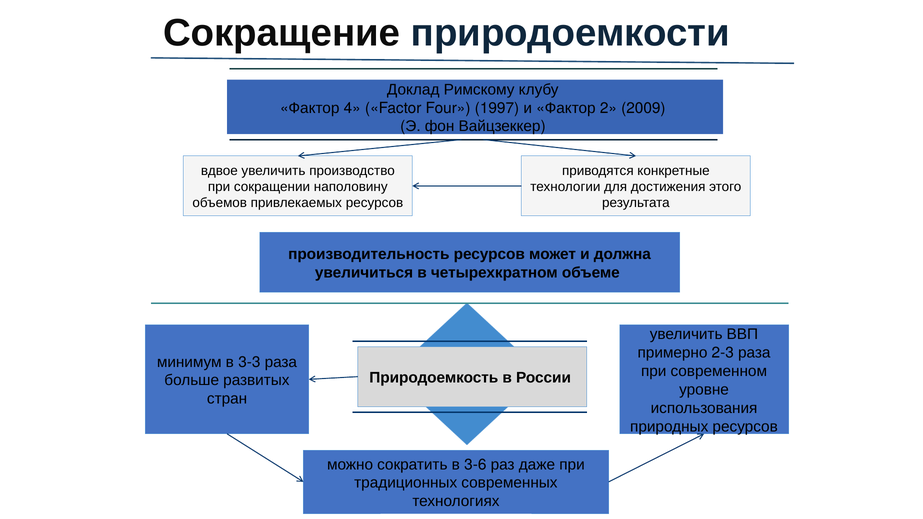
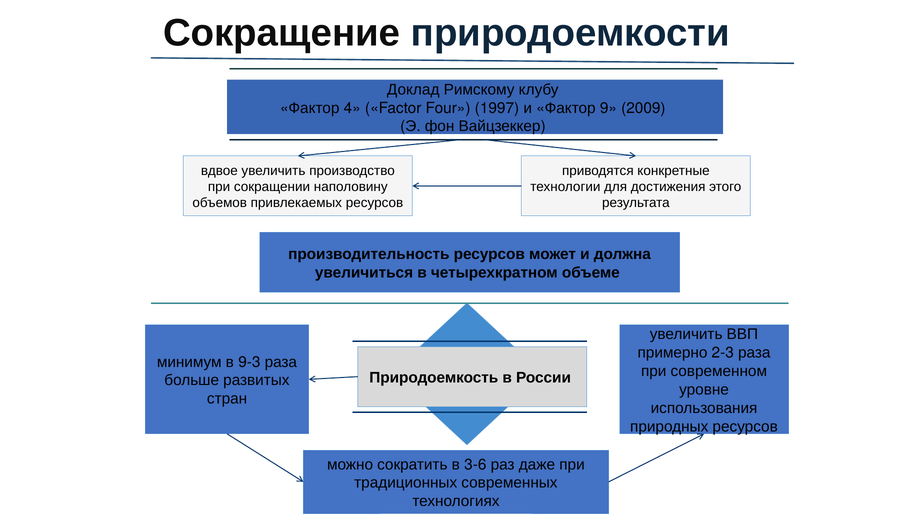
2: 2 -> 9 (608, 108)
3-3: 3-3 -> 9-3 (249, 362)
